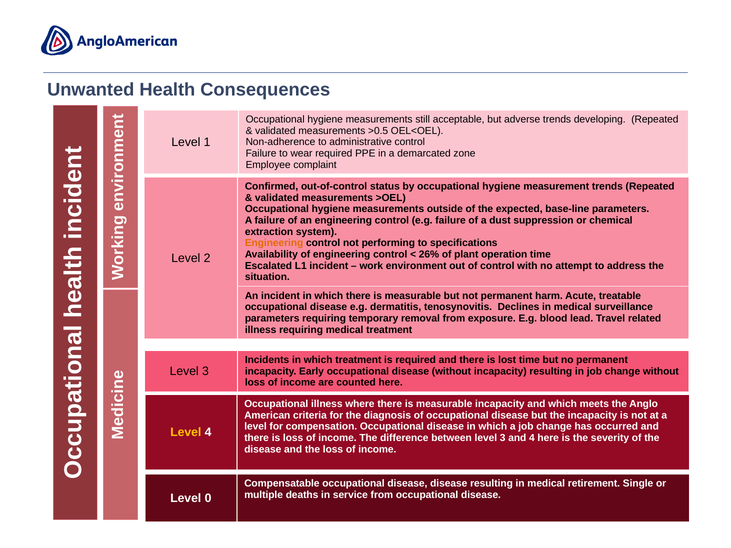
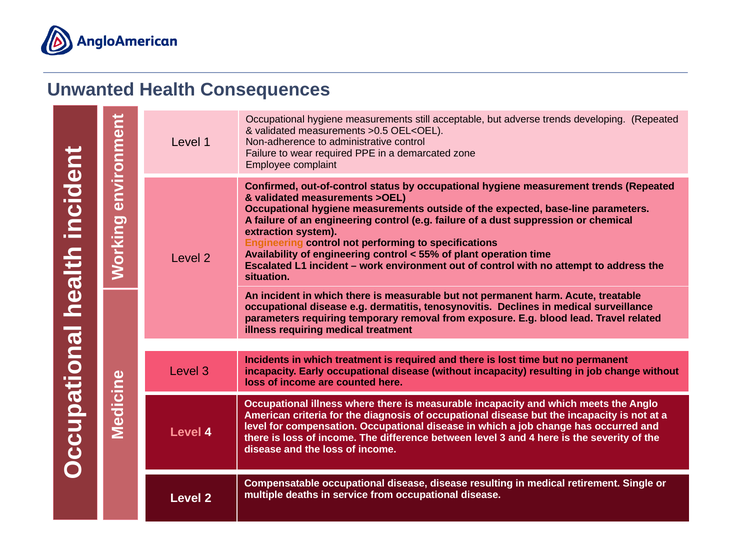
26%: 26% -> 55% (429, 255)
Level colour: yellow -> pink (186, 433)
0: 0 -> 2 (208, 499)
